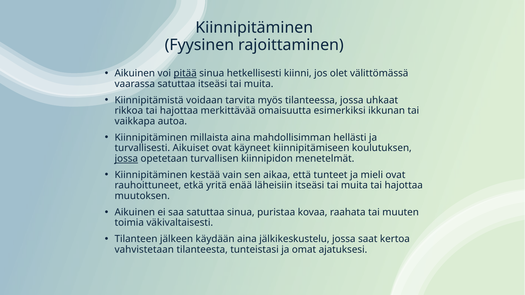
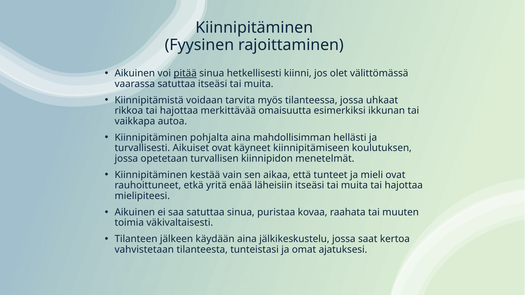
millaista: millaista -> pohjalta (209, 138)
jossa underline: present -> none (126, 159)
muutoksen: muutoksen -> mielipiteesi (142, 196)
